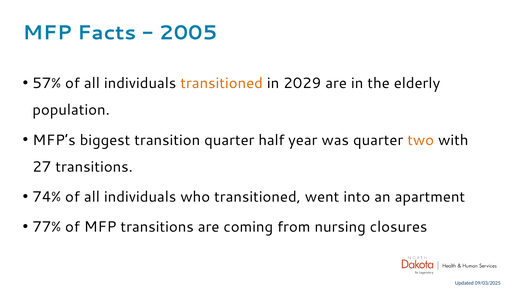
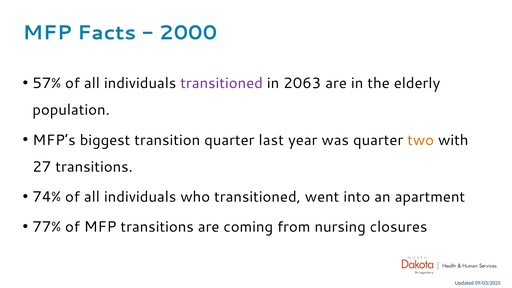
2005: 2005 -> 2000 (188, 33)
transitioned colour: orange -> purple (222, 83)
2029: 2029 -> 2063 (302, 83)
half: half -> last (271, 140)
